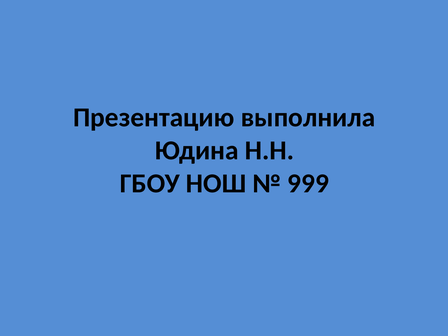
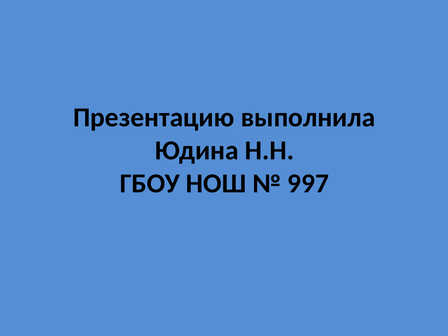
999: 999 -> 997 (308, 183)
